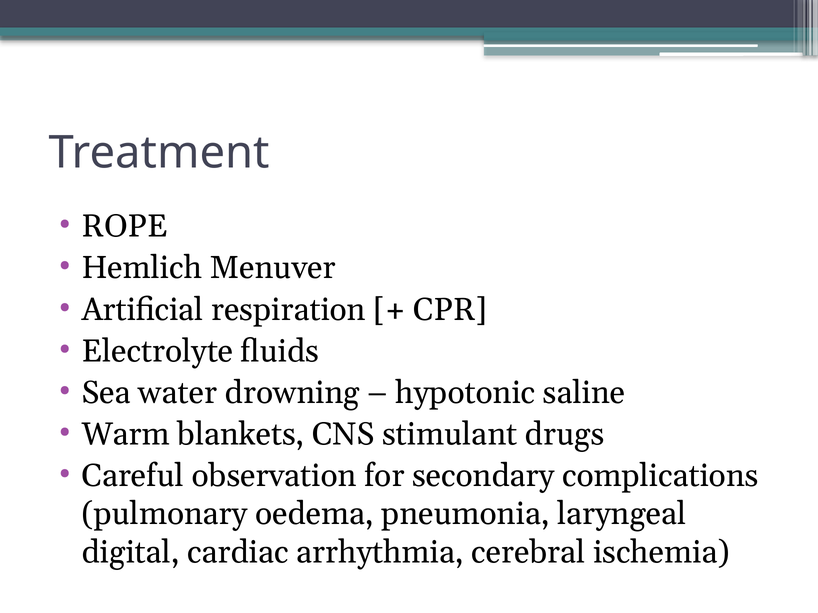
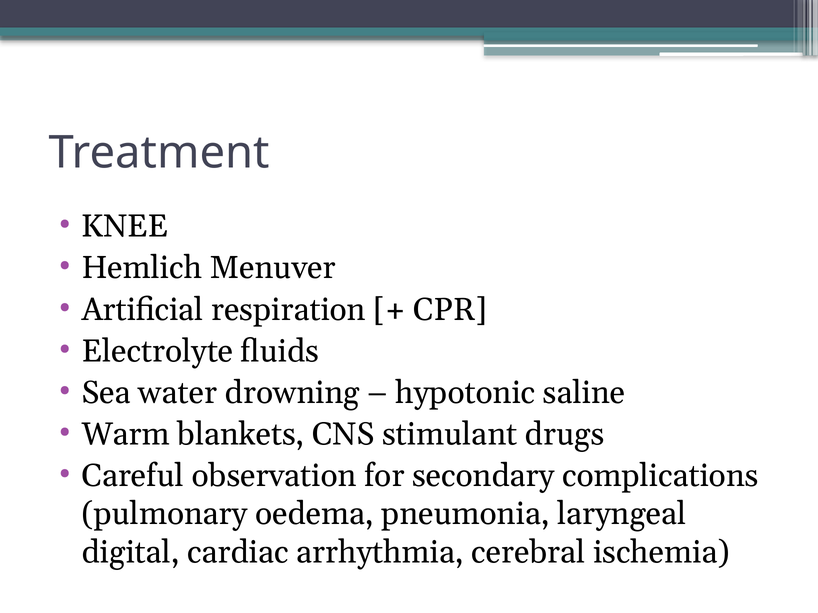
ROPE: ROPE -> KNEE (125, 227)
